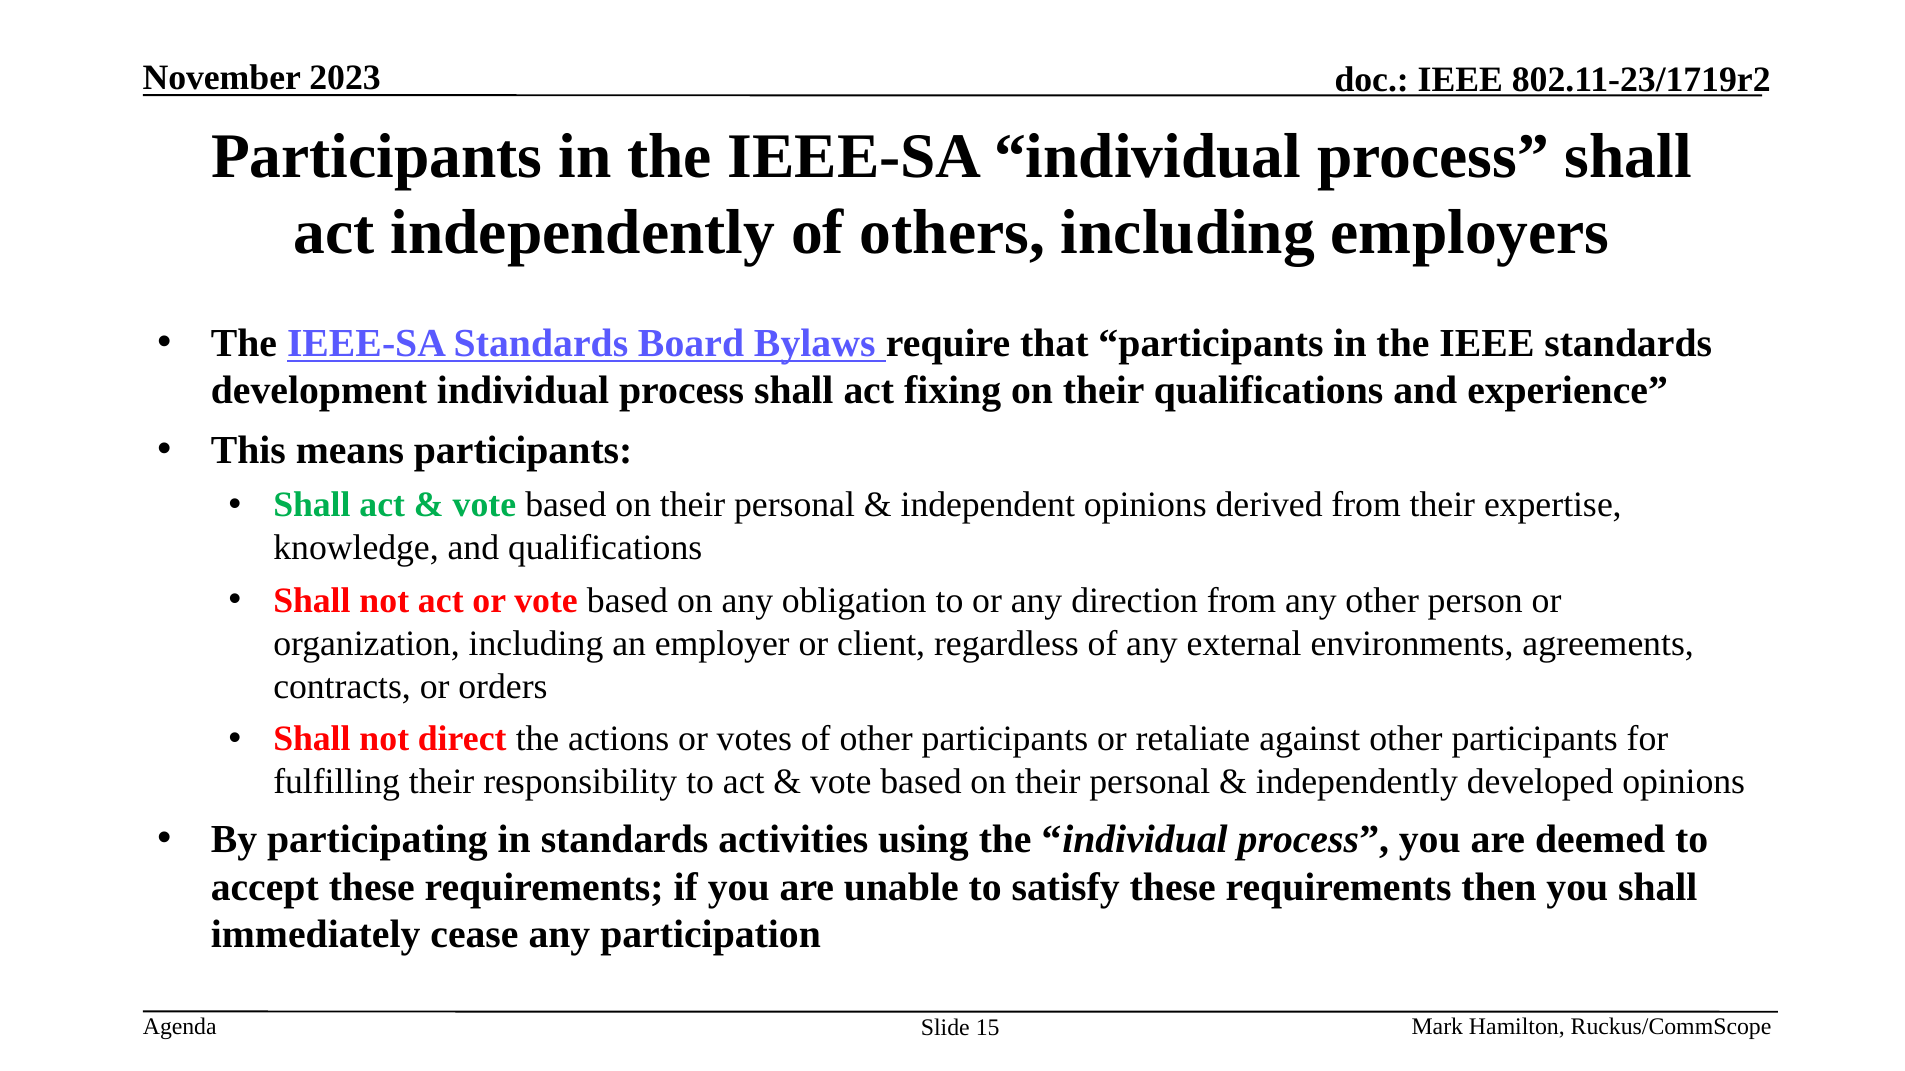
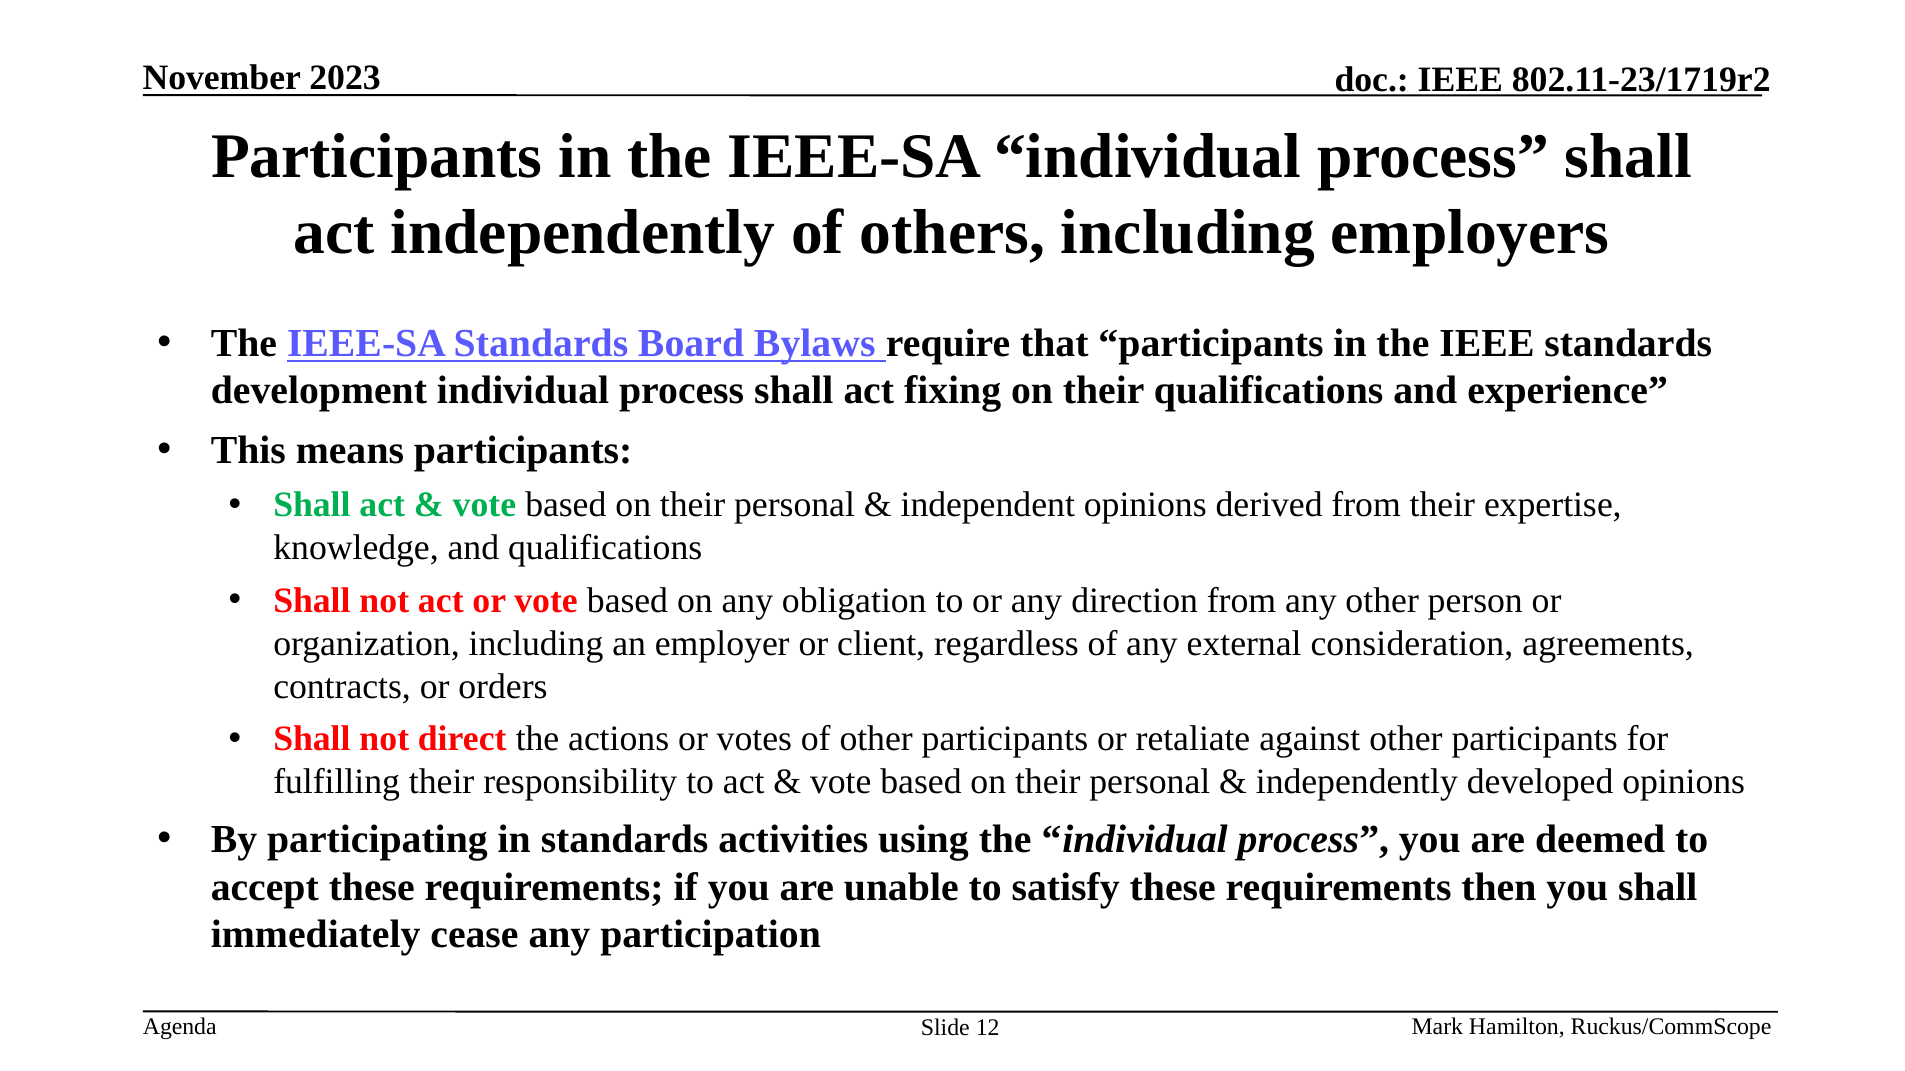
environments: environments -> consideration (1412, 644)
15: 15 -> 12 (988, 1028)
